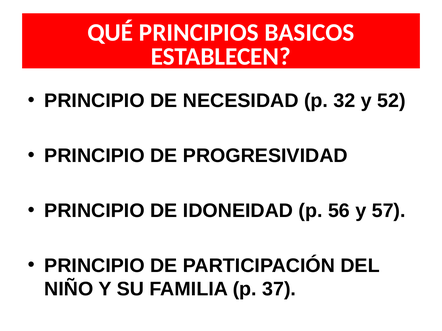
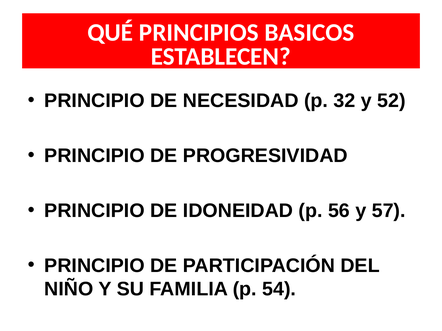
37: 37 -> 54 (279, 290)
